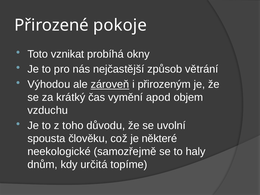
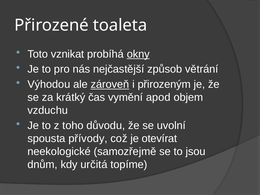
pokoje: pokoje -> toaleta (120, 25)
okny underline: none -> present (138, 54)
člověku: člověku -> přívody (88, 139)
některé: některé -> otevírat (159, 139)
haly: haly -> jsou (196, 152)
